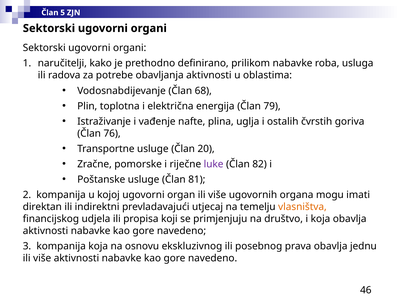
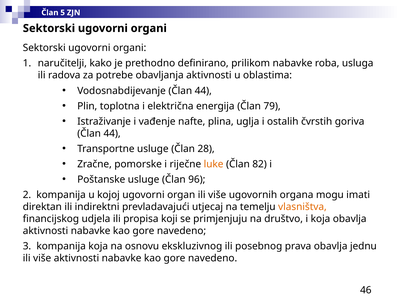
Vodosnabdijevanje Član 68: 68 -> 44 (203, 91)
76: 76 -> 44 (112, 133)
20: 20 -> 28 (206, 149)
luke colour: purple -> orange (214, 164)
81: 81 -> 96 (197, 179)
